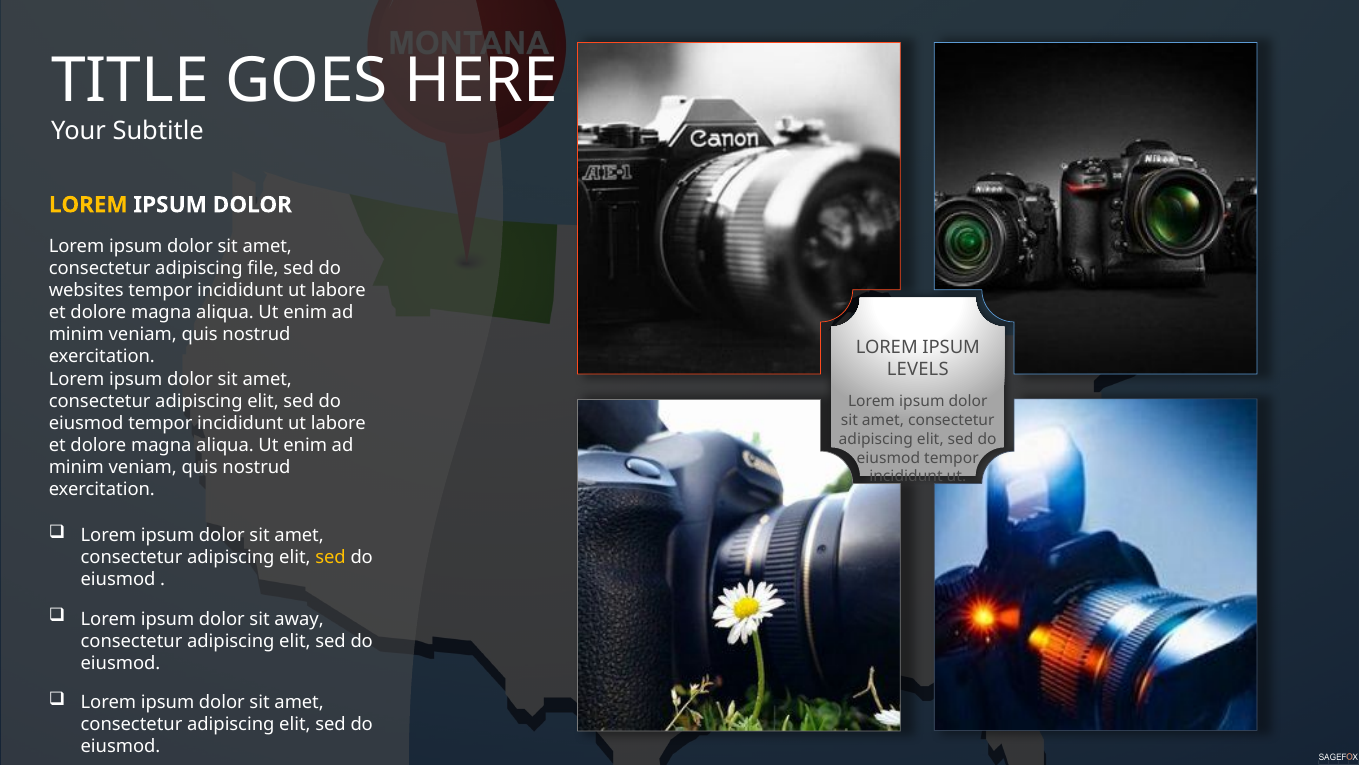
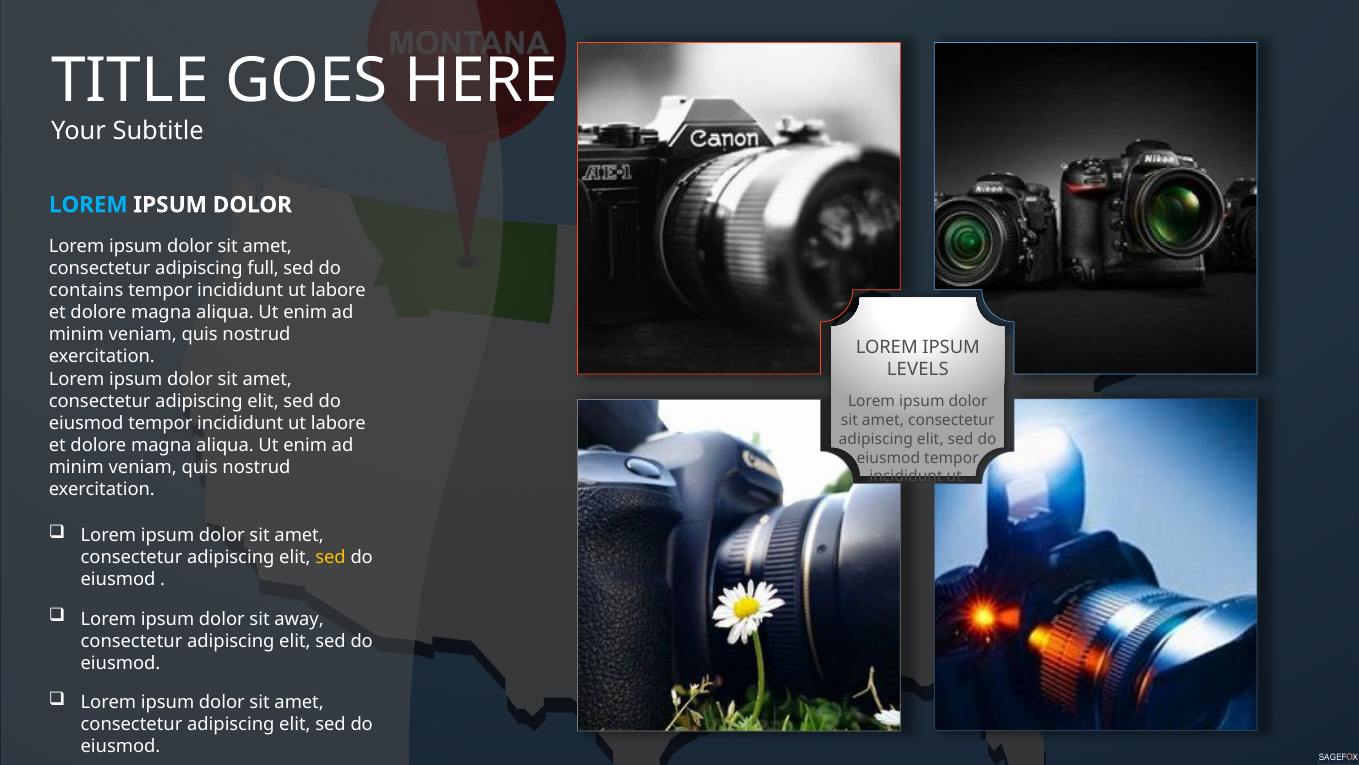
LOREM colour: yellow -> light blue (88, 205)
file: file -> full (263, 268)
websites: websites -> contains (86, 290)
